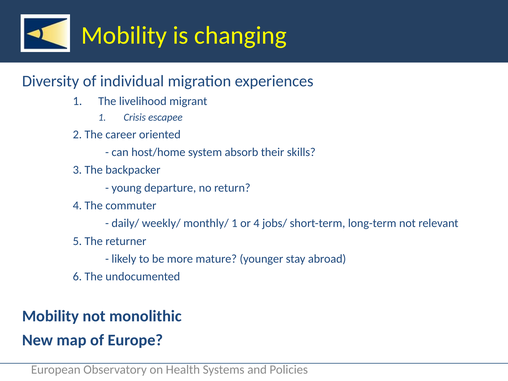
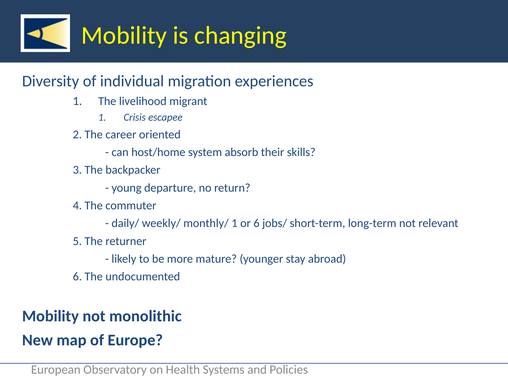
or 4: 4 -> 6 (257, 223)
